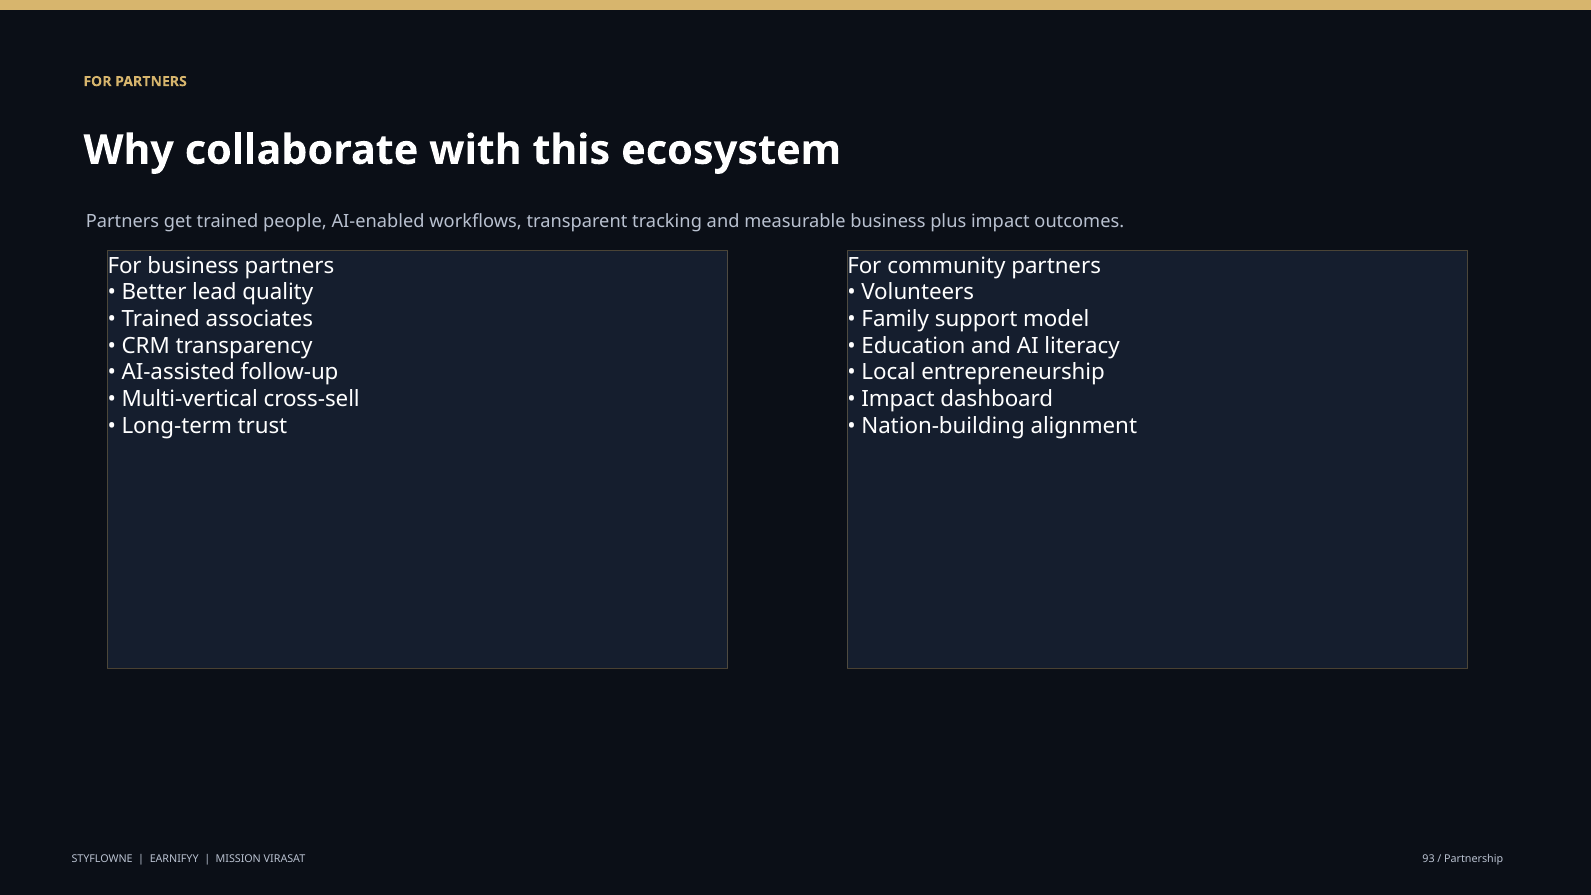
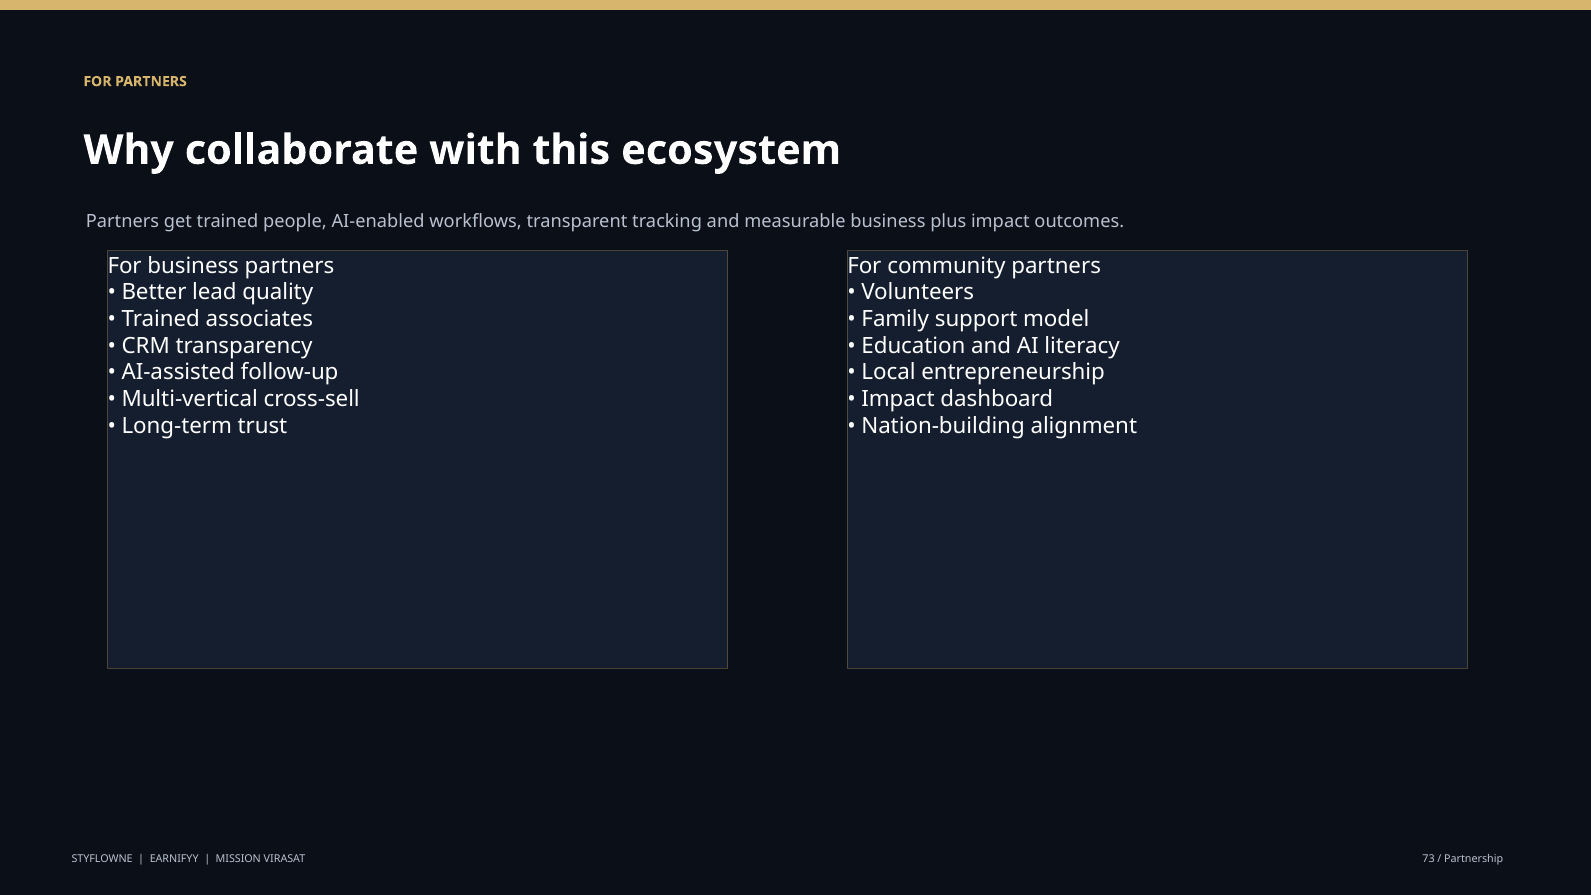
93: 93 -> 73 (1429, 859)
